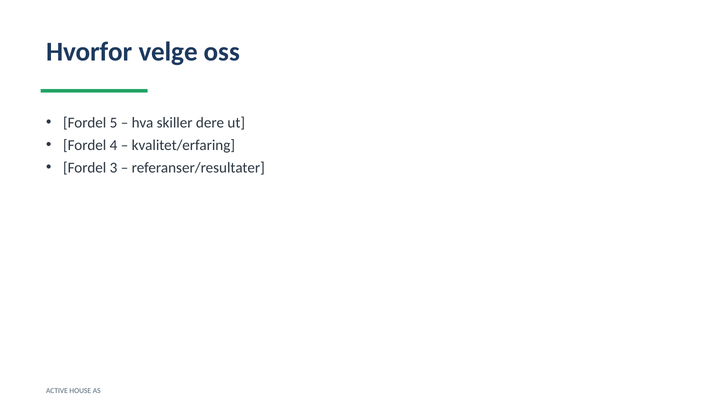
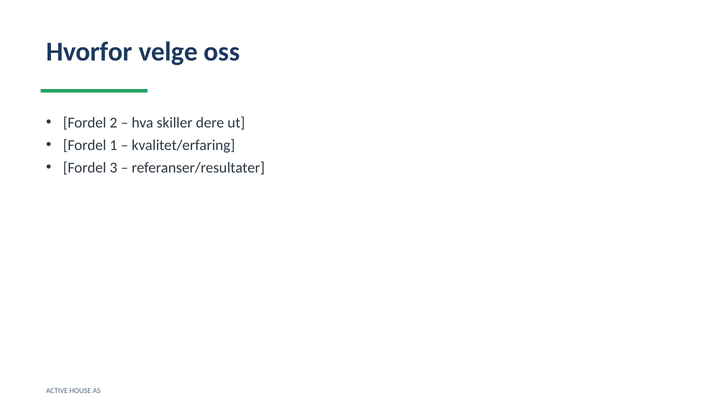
5: 5 -> 2 (114, 123)
4: 4 -> 1 (114, 145)
